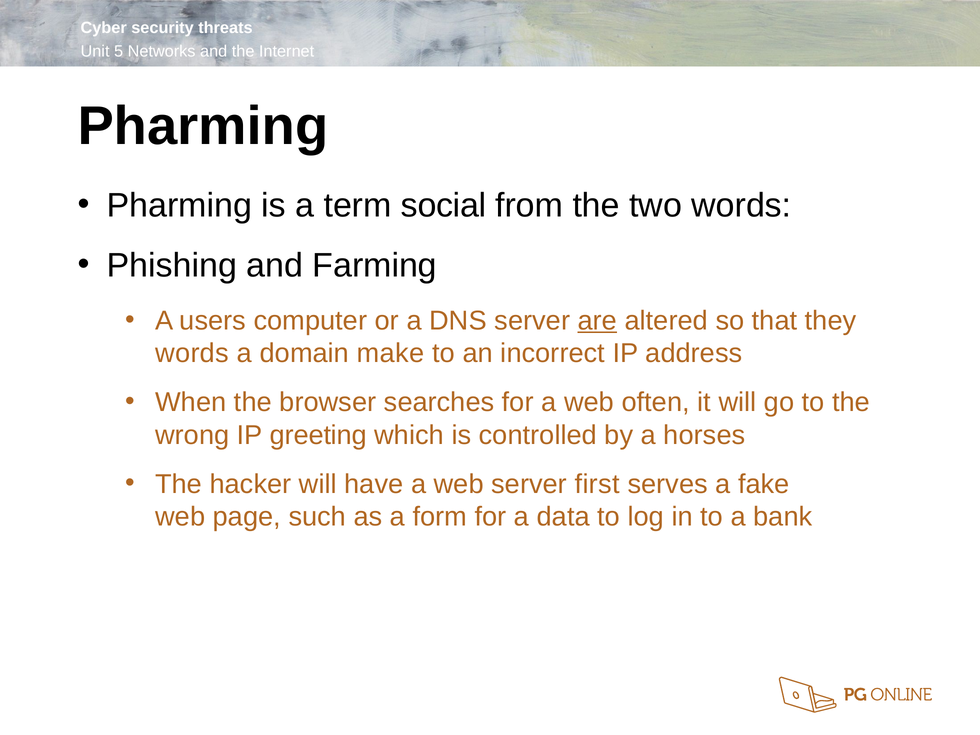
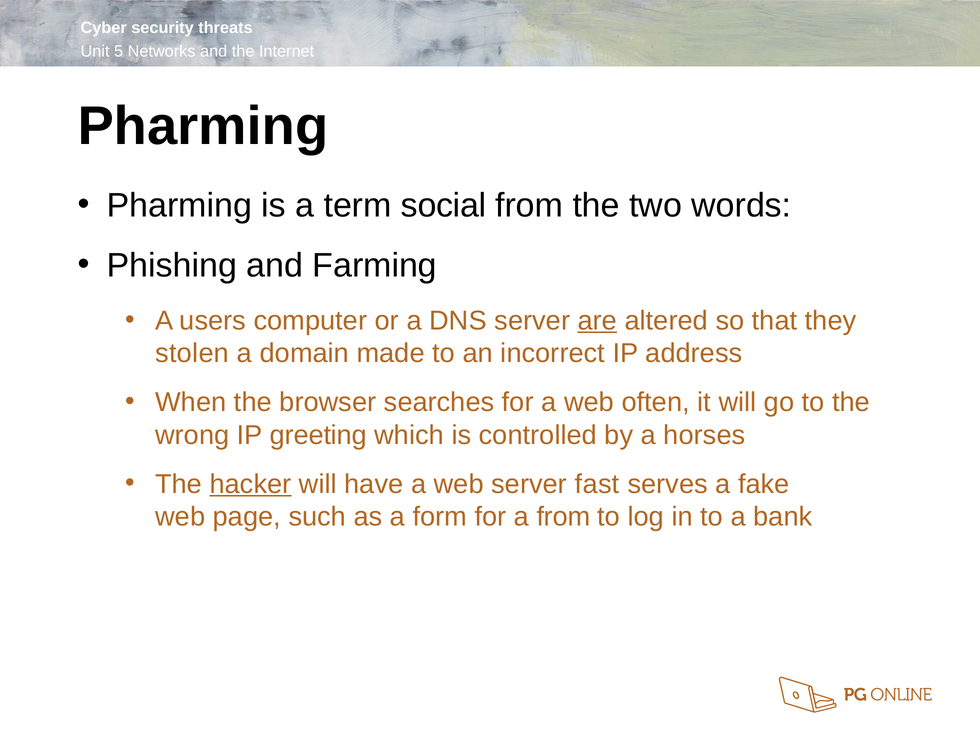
words: words -> stolen (192, 353)
make: make -> made (391, 353)
hacker underline: none -> present (251, 484)
first: first -> fast (597, 484)
a data: data -> from (563, 517)
